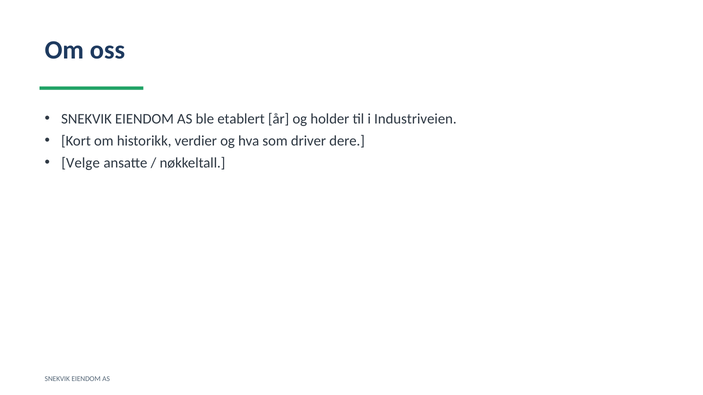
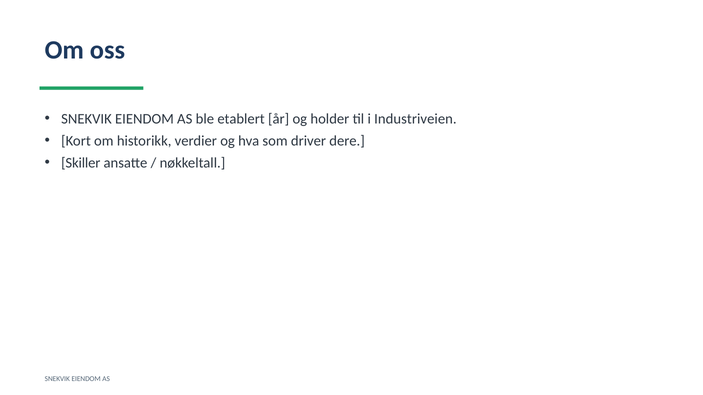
Velge: Velge -> Skiller (81, 163)
